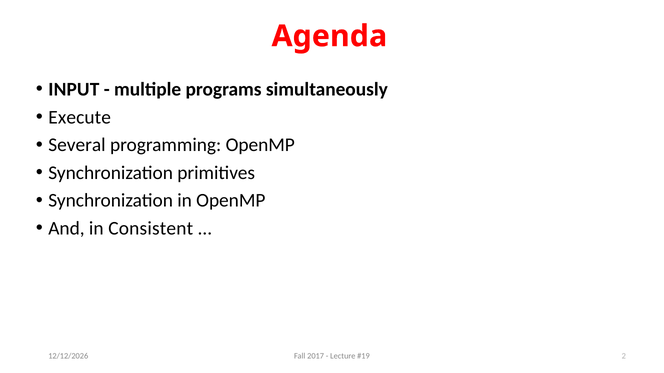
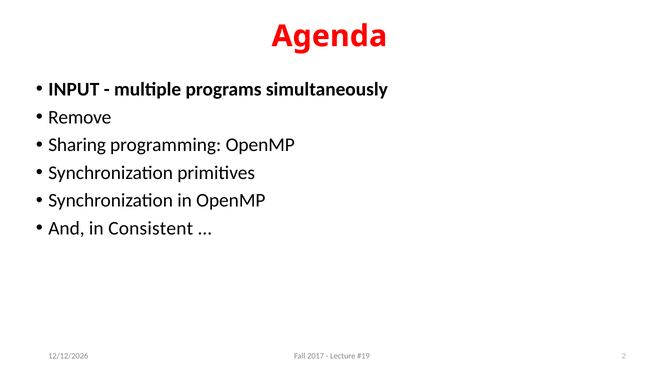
Execute: Execute -> Remove (80, 117)
Several: Several -> Sharing (77, 145)
